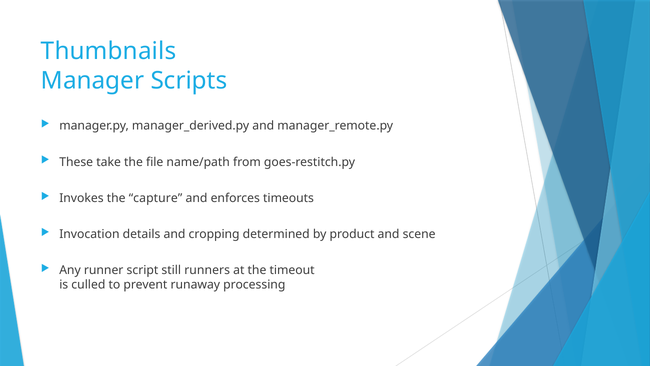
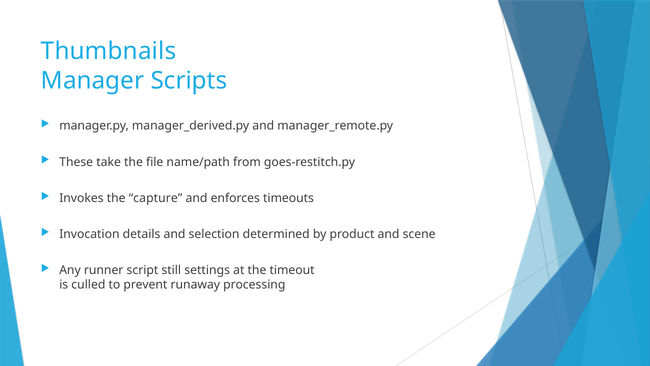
cropping: cropping -> selection (214, 234)
runners: runners -> settings (207, 270)
